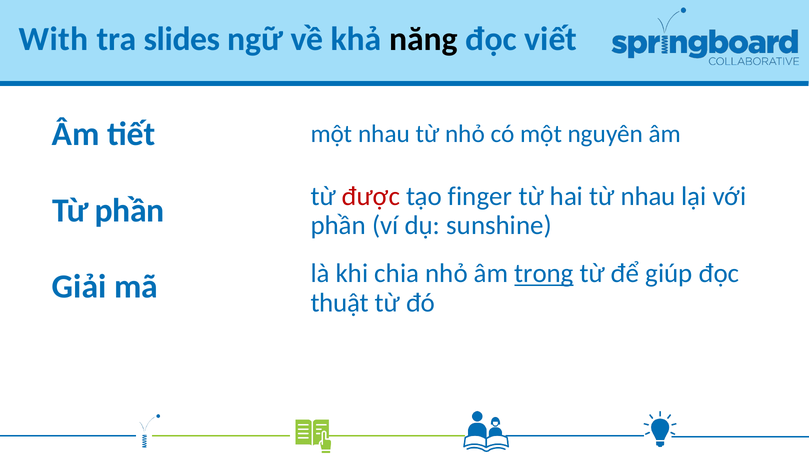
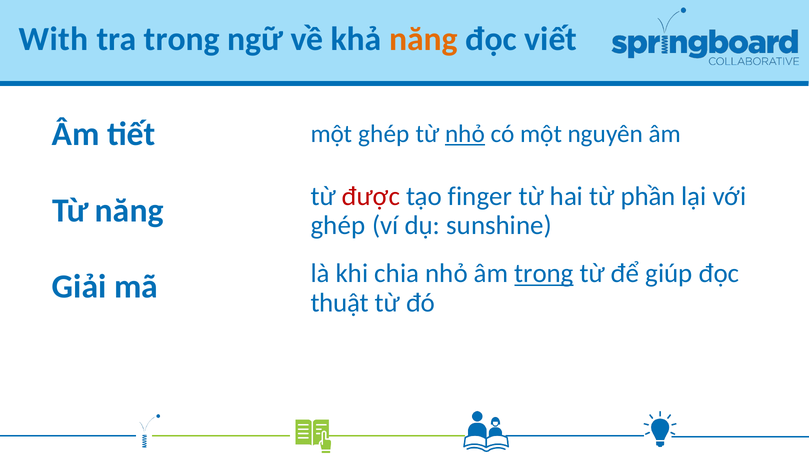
tra slides: slides -> trong (182, 39)
năng colour: black -> orange (424, 39)
một nhau: nhau -> ghép (384, 134)
nhỏ underline: none -> present (465, 134)
từ nhau: nhau -> phần (648, 196)
Từ phần: phần -> năng (129, 210)
phần: phần -> ghép (338, 226)
